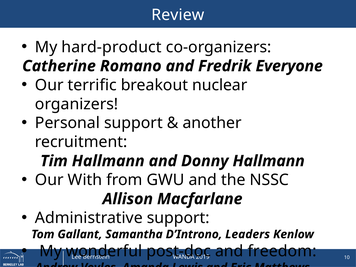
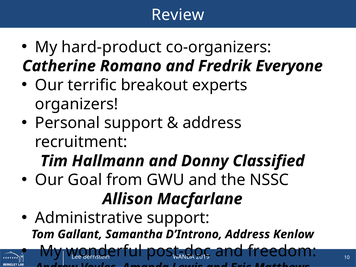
nuclear: nuclear -> experts (220, 85)
another: another -> address (212, 123)
Donny Hallmann: Hallmann -> Classified (269, 161)
With: With -> Goal (85, 180)
D’Introno Leaders: Leaders -> Address (248, 234)
